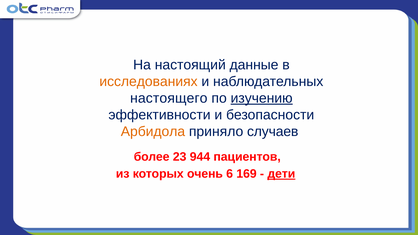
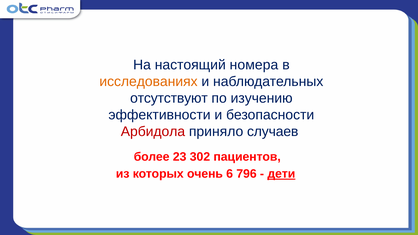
данные: данные -> номера (254, 65)
настоящего: настоящего -> отсутствуют (169, 98)
изучению underline: present -> none (262, 98)
Арбидола colour: orange -> red (153, 132)
944: 944 -> 302 (200, 157)
169: 169 -> 796 (246, 174)
